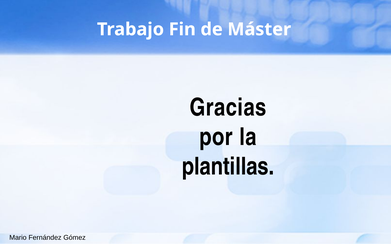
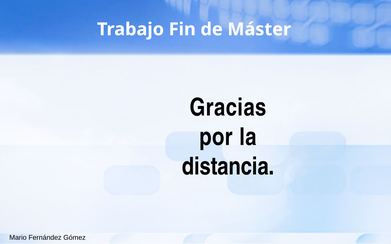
plantillas: plantillas -> distancia (228, 167)
